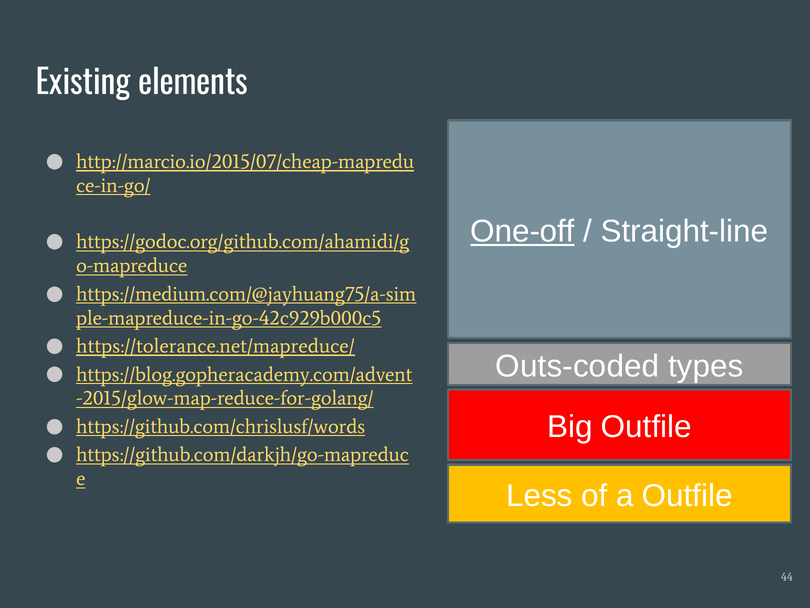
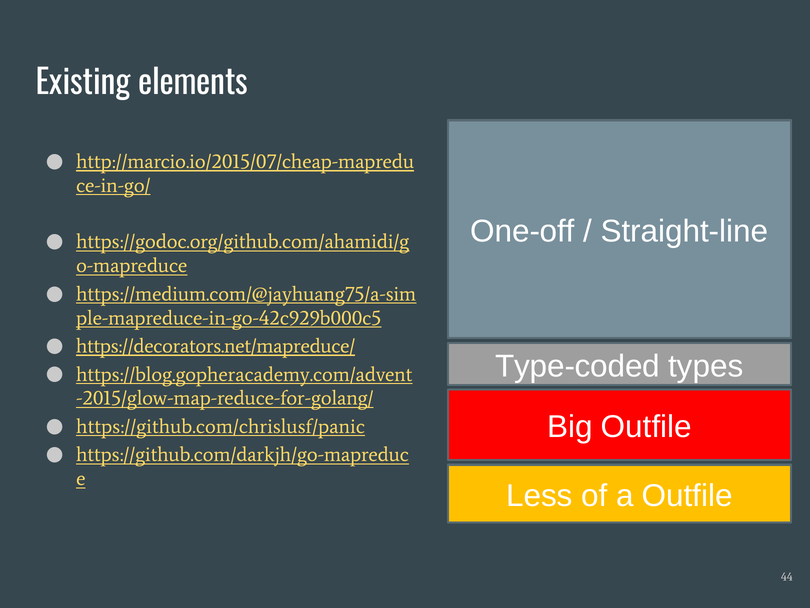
One-off underline: present -> none (523, 231)
https://tolerance.net/mapreduce/: https://tolerance.net/mapreduce/ -> https://decorators.net/mapreduce/ (216, 346)
Outs-coded: Outs-coded -> Type-coded (578, 366)
https://github.com/chrislusf/words: https://github.com/chrislusf/words -> https://github.com/chrislusf/panic (221, 426)
